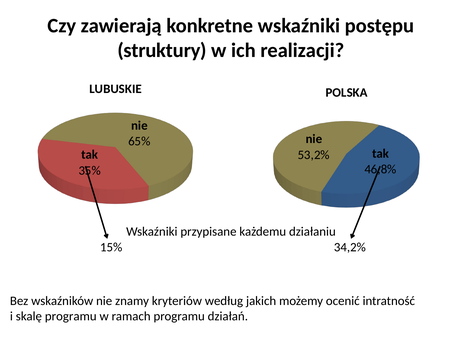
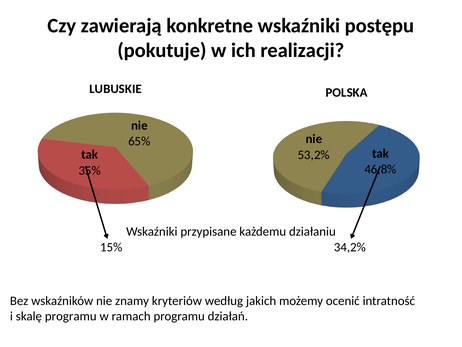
struktury: struktury -> pokutuje (162, 50)
